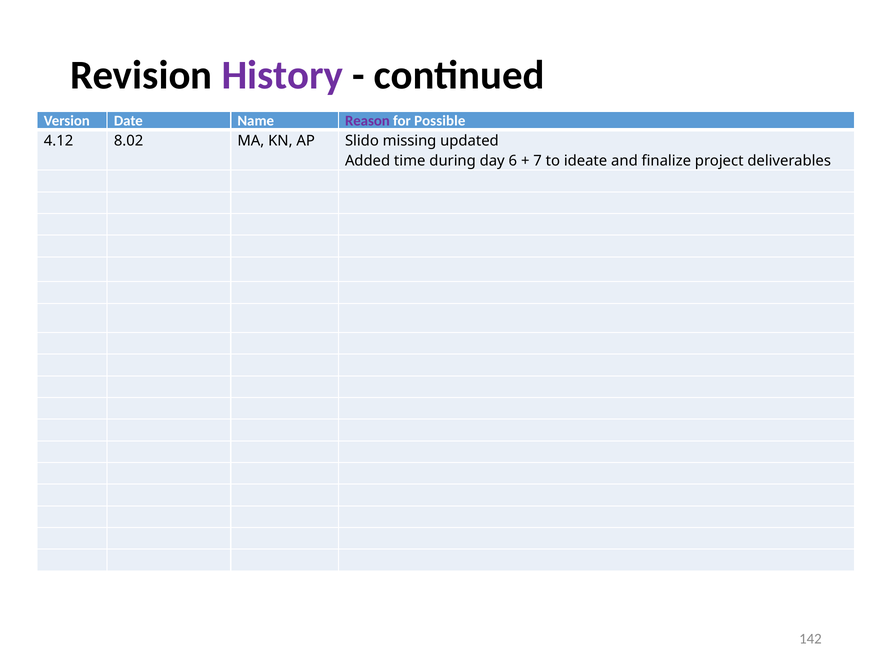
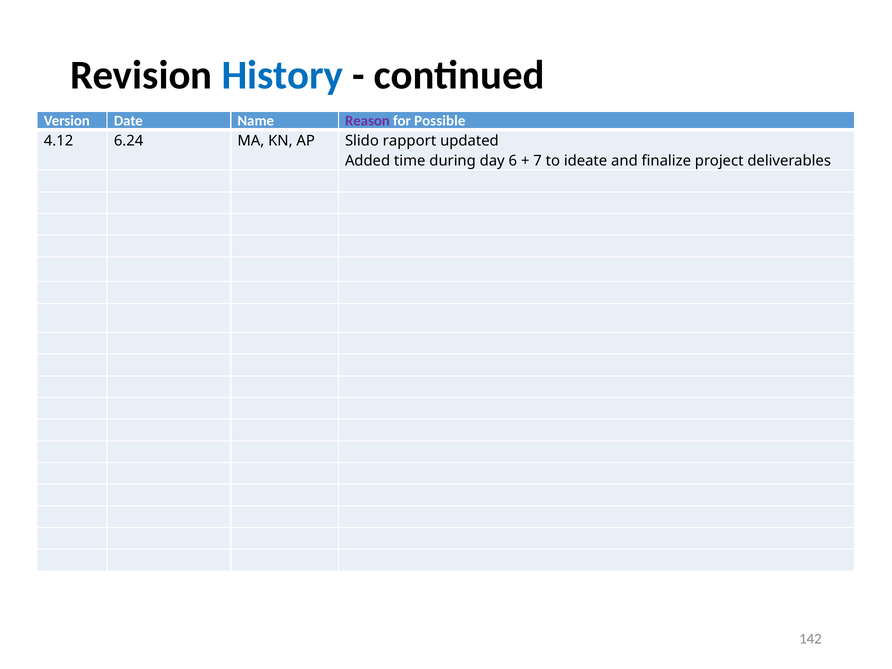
History colour: purple -> blue (282, 75)
8.02: 8.02 -> 6.24 (129, 141)
missing: missing -> rapport (409, 141)
